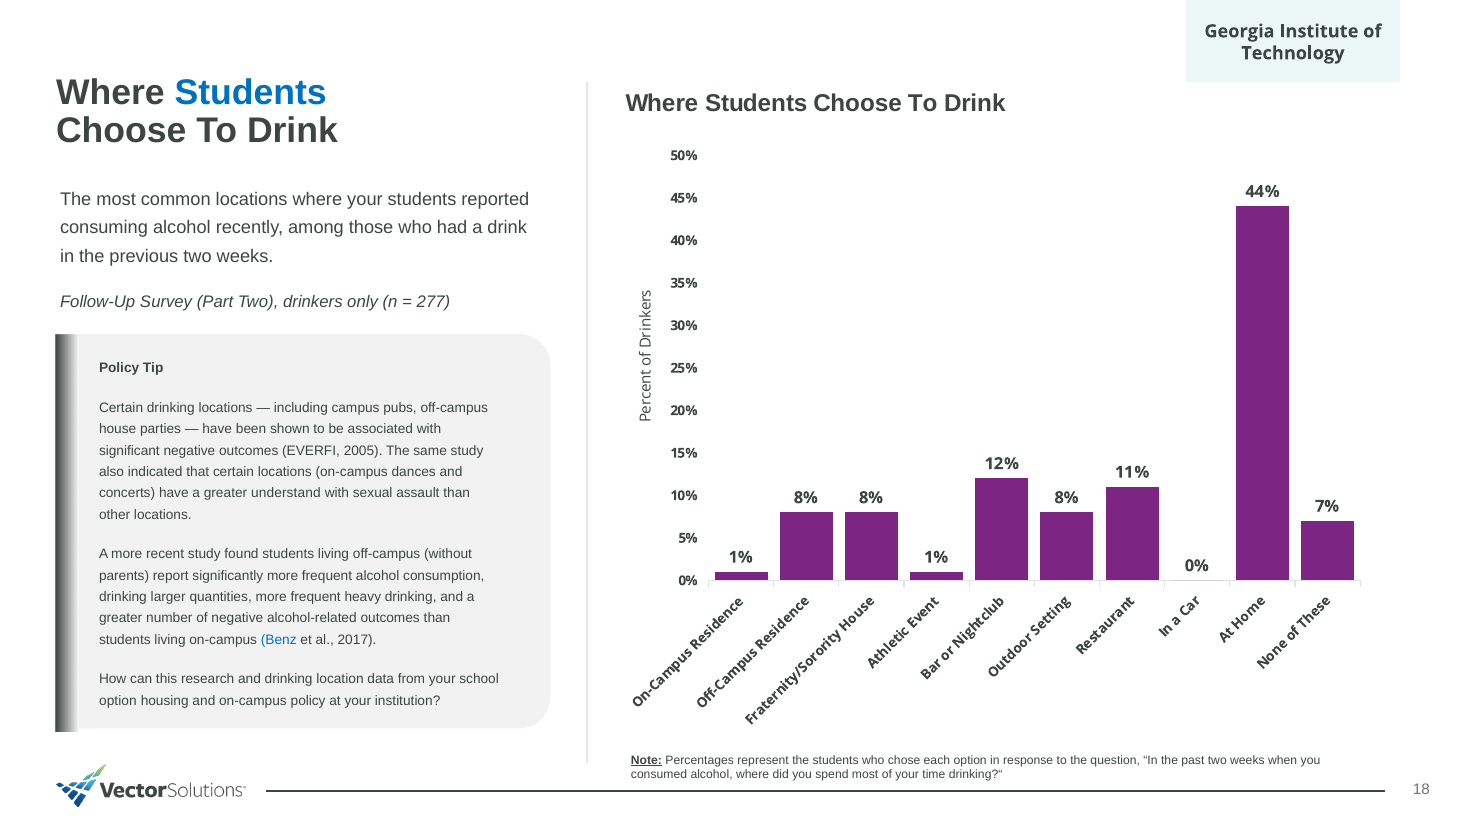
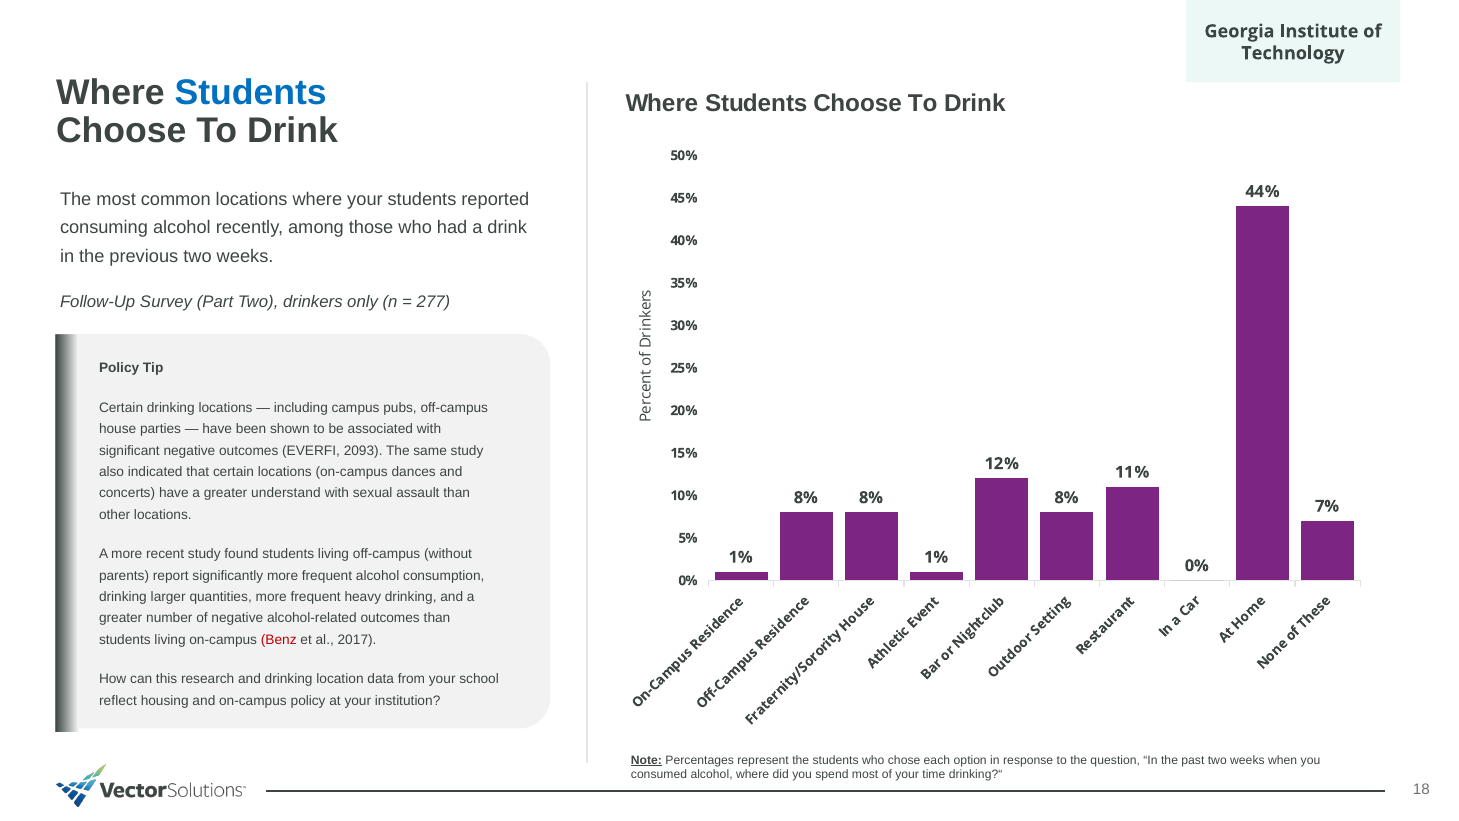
2005: 2005 -> 2093 (363, 450)
Benz colour: blue -> red (279, 640)
option: option -> reflect (118, 701)
